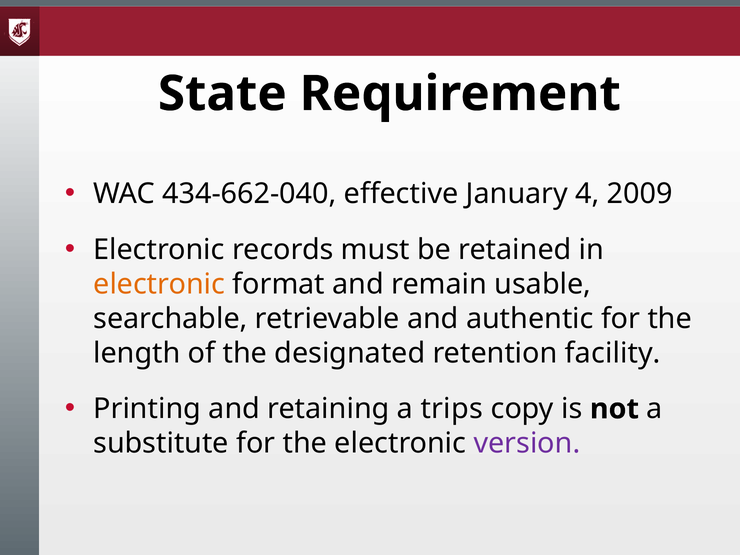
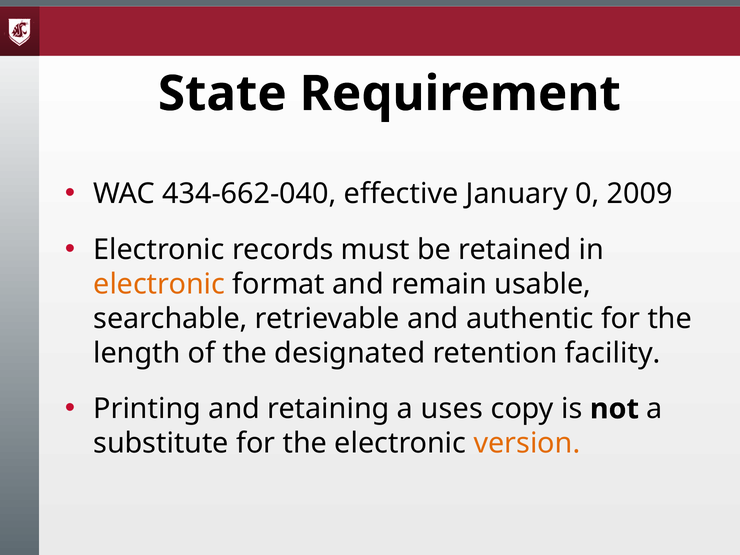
4: 4 -> 0 (587, 194)
trips: trips -> uses (452, 409)
version colour: purple -> orange (527, 443)
